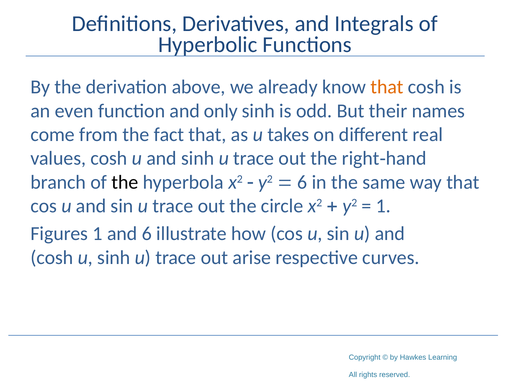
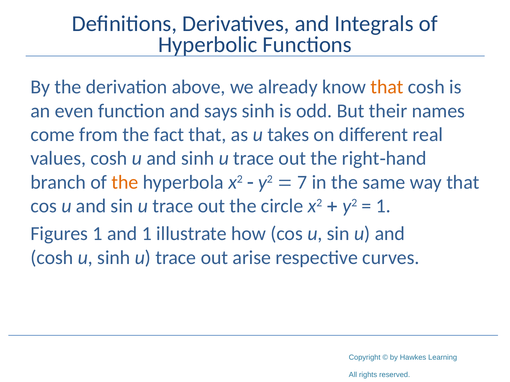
only: only -> says (221, 111)
the colour: black -> orange (125, 182)
6: 6 -> 7 (302, 182)
and 6: 6 -> 1 (147, 234)
